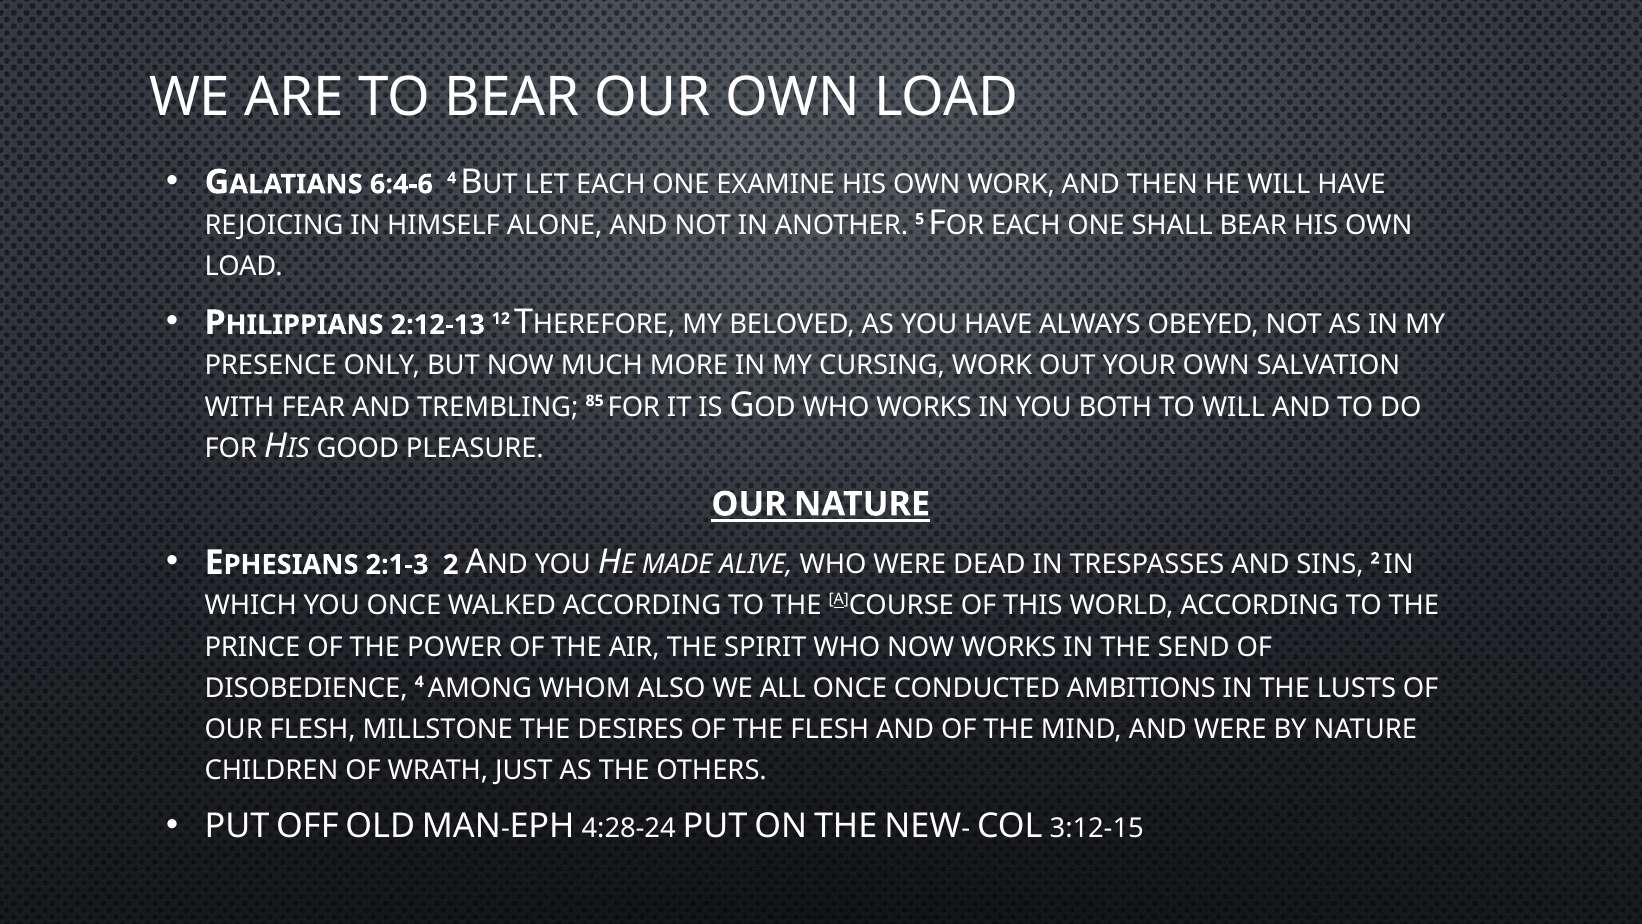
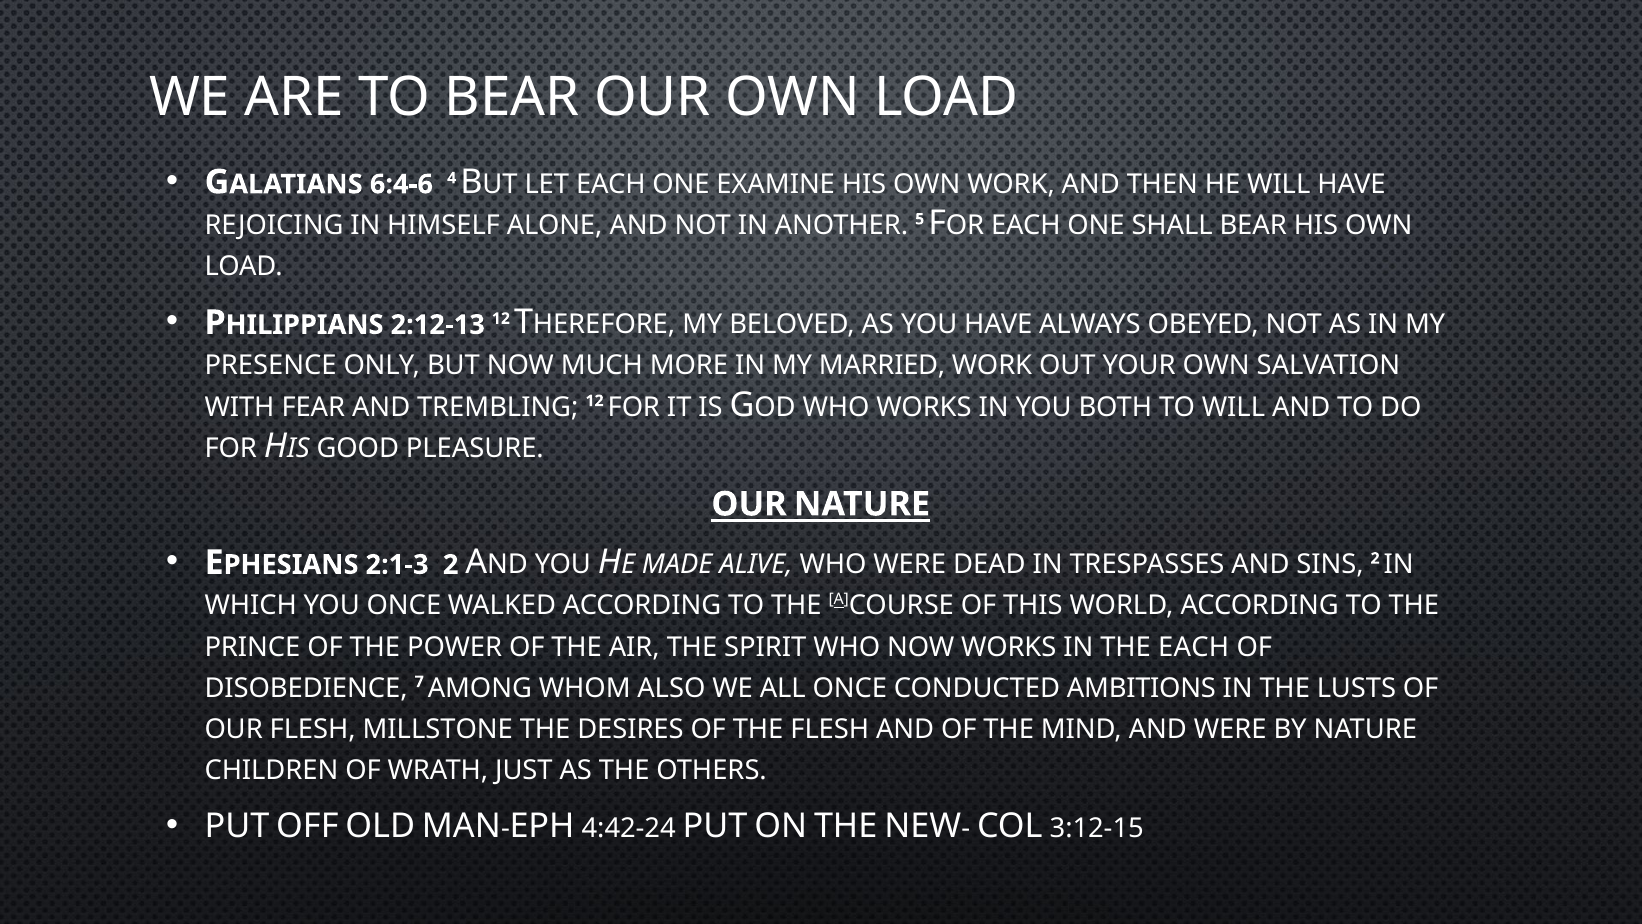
CURSING: CURSING -> MARRIED (882, 366)
TREMBLING 85: 85 -> 12 (595, 401)
THE SEND: SEND -> EACH (1194, 647)
DISOBEDIENCE 4: 4 -> 7 (419, 682)
4:28-24: 4:28-24 -> 4:42-24 (629, 828)
